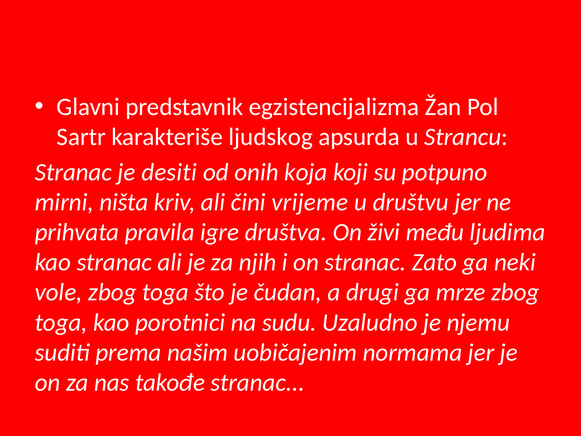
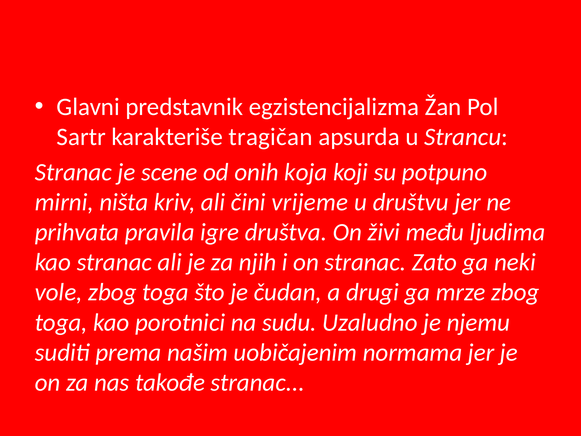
ljudskog: ljudskog -> tragičan (270, 137)
desiti: desiti -> scene (169, 172)
